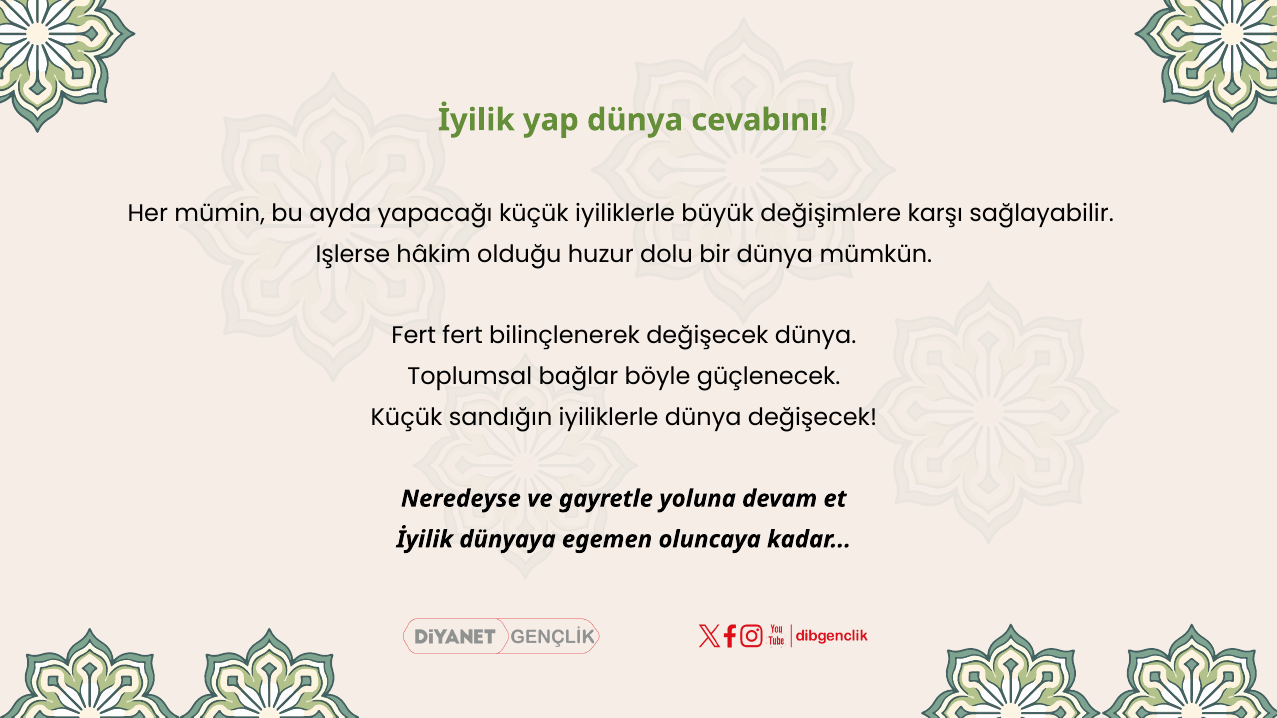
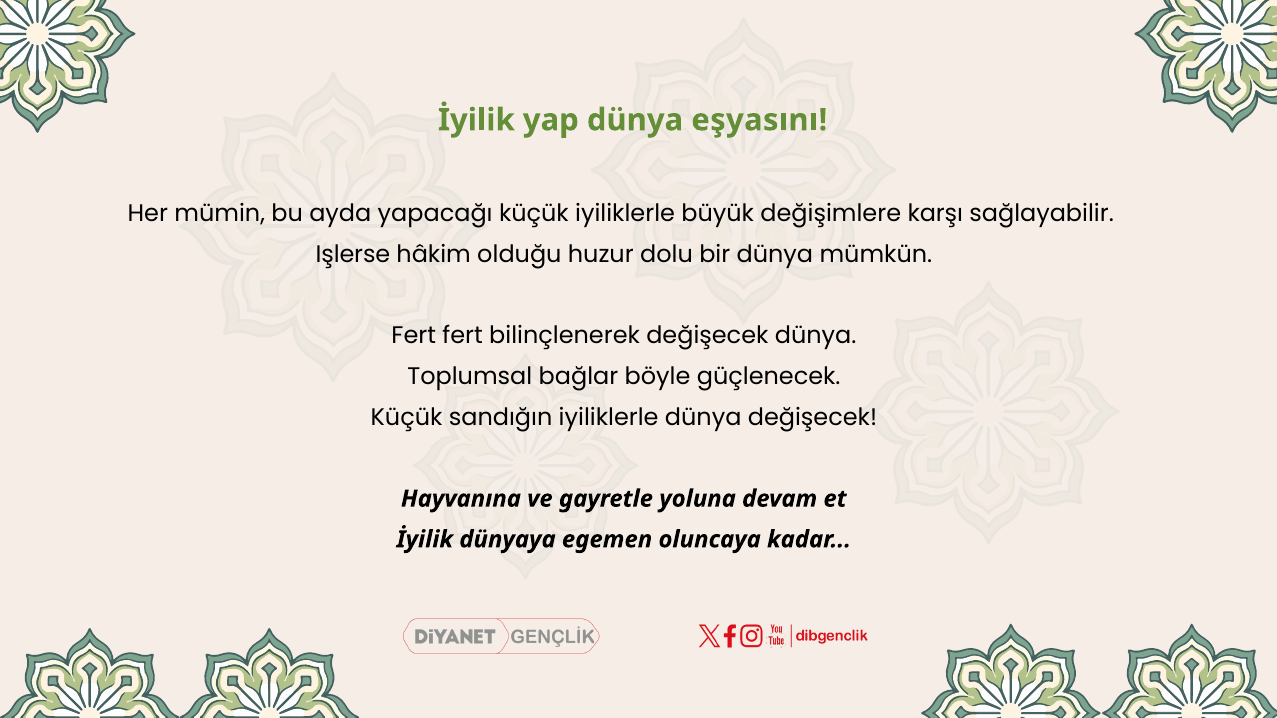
cevabını: cevabını -> eşyasını (759, 120)
Neredeyse: Neredeyse -> Hayvanına (461, 499)
